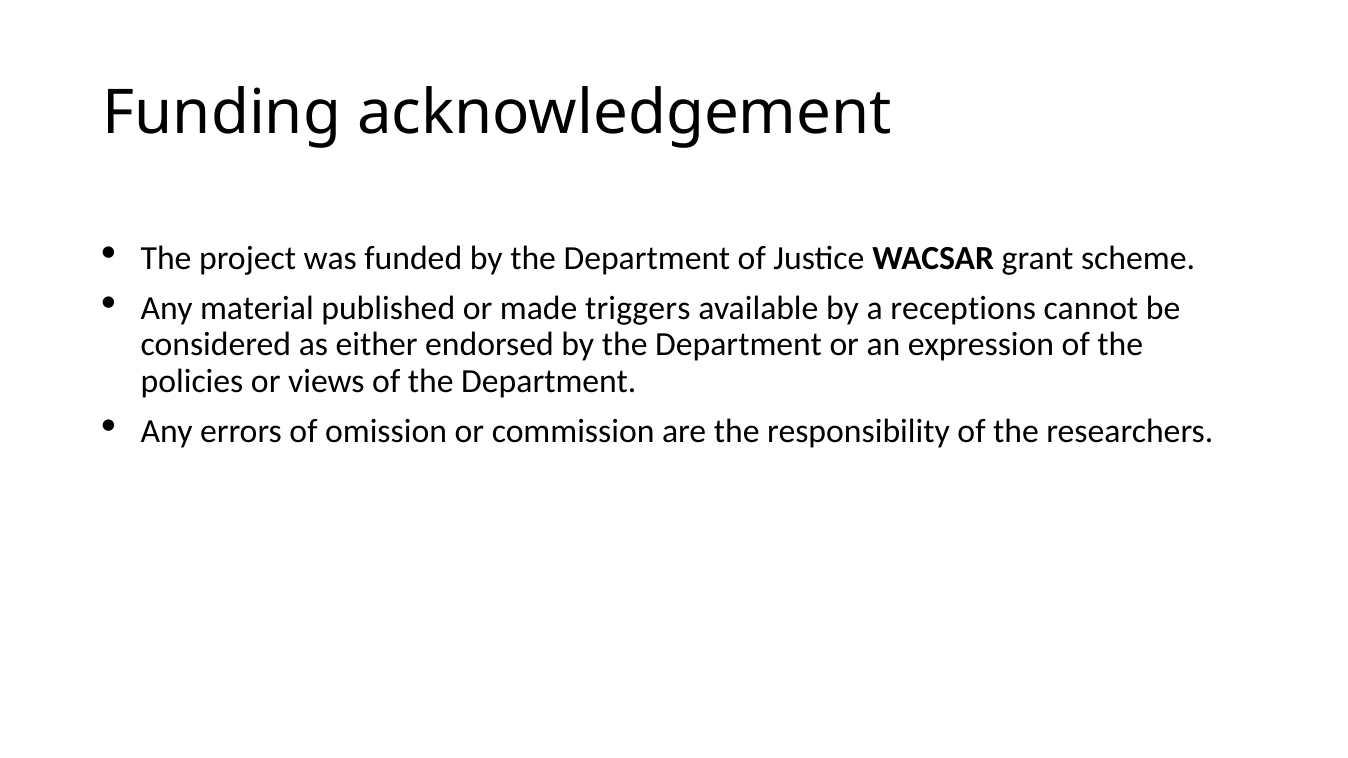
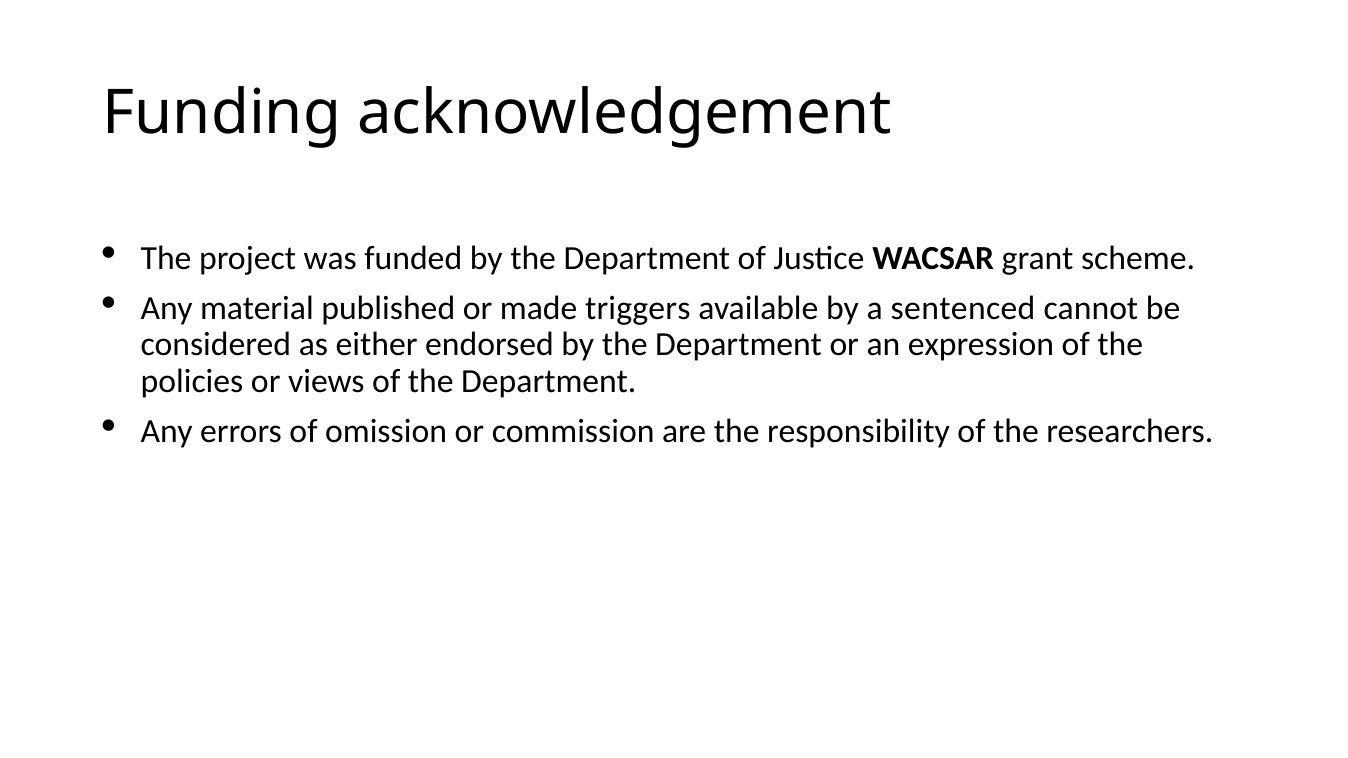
receptions: receptions -> sentenced (963, 309)
